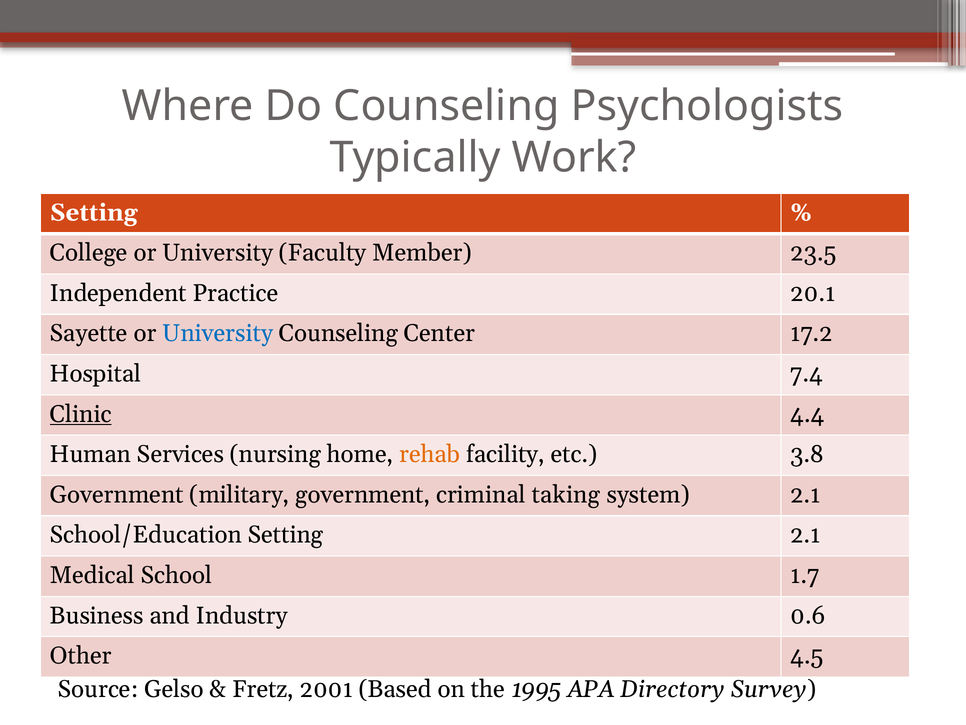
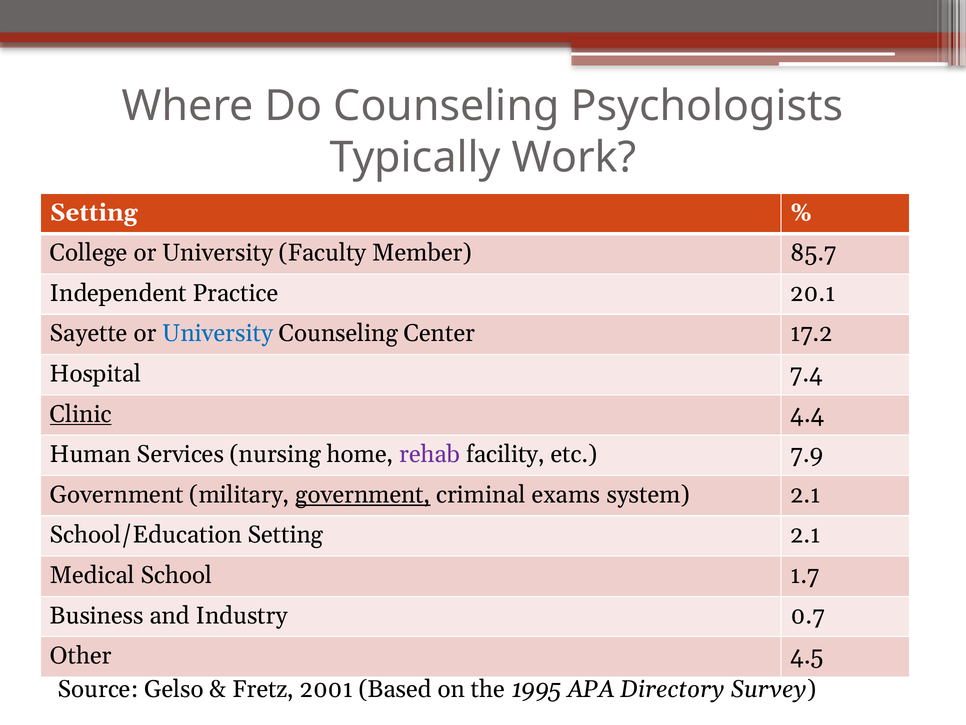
23.5: 23.5 -> 85.7 (813, 253)
rehab colour: orange -> purple (430, 454)
3.8: 3.8 -> 7.9 (807, 454)
government underline: none -> present (363, 494)
taking: taking -> exams (566, 494)
0.6: 0.6 -> 0.7 (808, 615)
